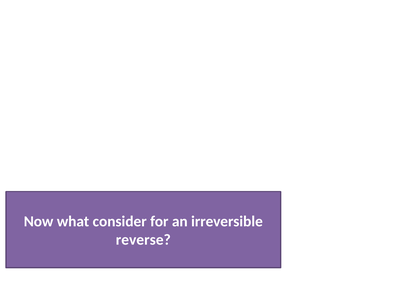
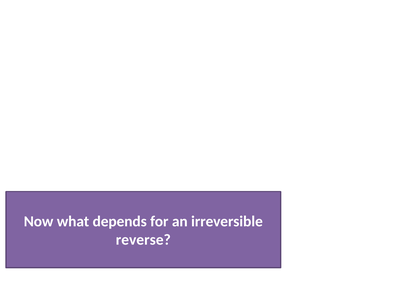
consider: consider -> depends (120, 222)
